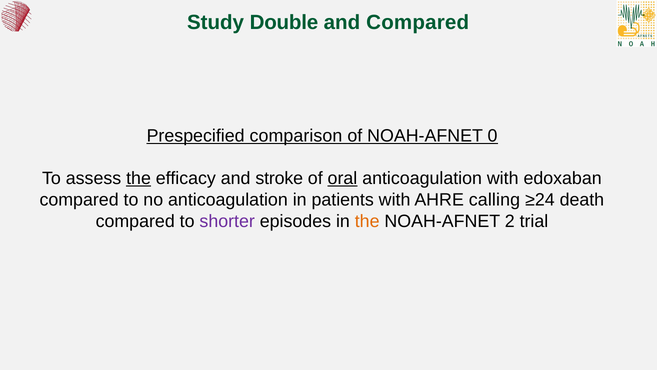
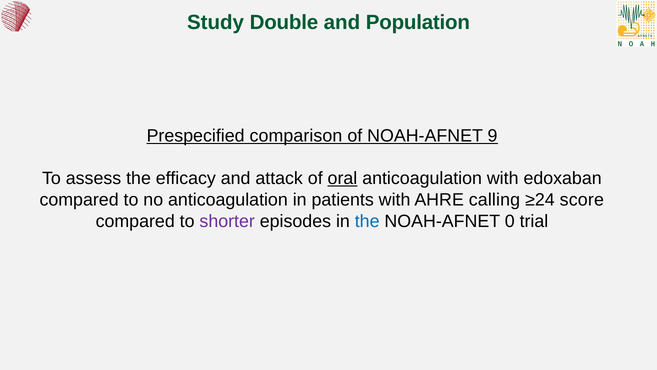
and Compared: Compared -> Population (418, 23)
0: 0 -> 9 (492, 136)
the underline: present -> none (139, 178)
stroke: stroke -> attack (279, 178)
death: death -> score (582, 200)
the colour: orange -> blue (367, 221)
2: 2 -> 0 (510, 221)
